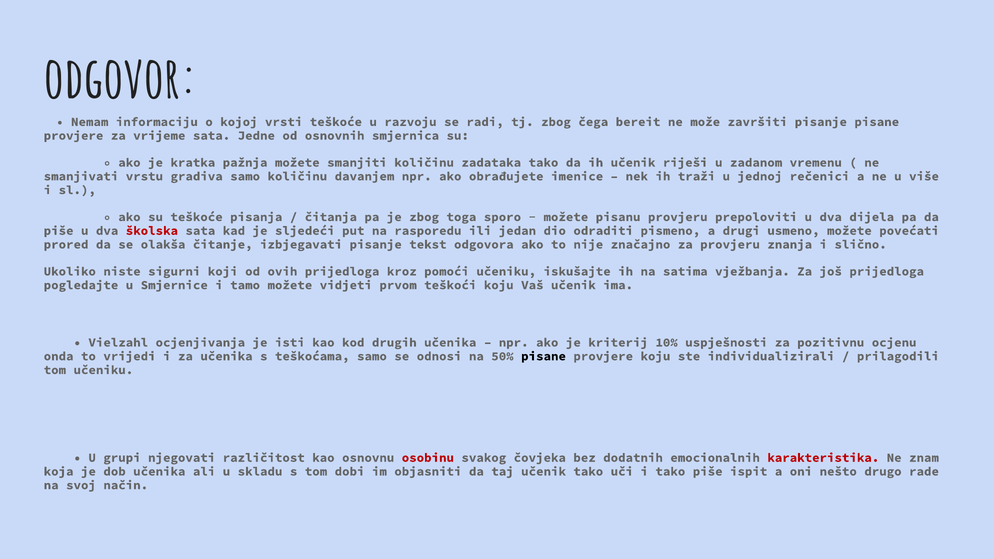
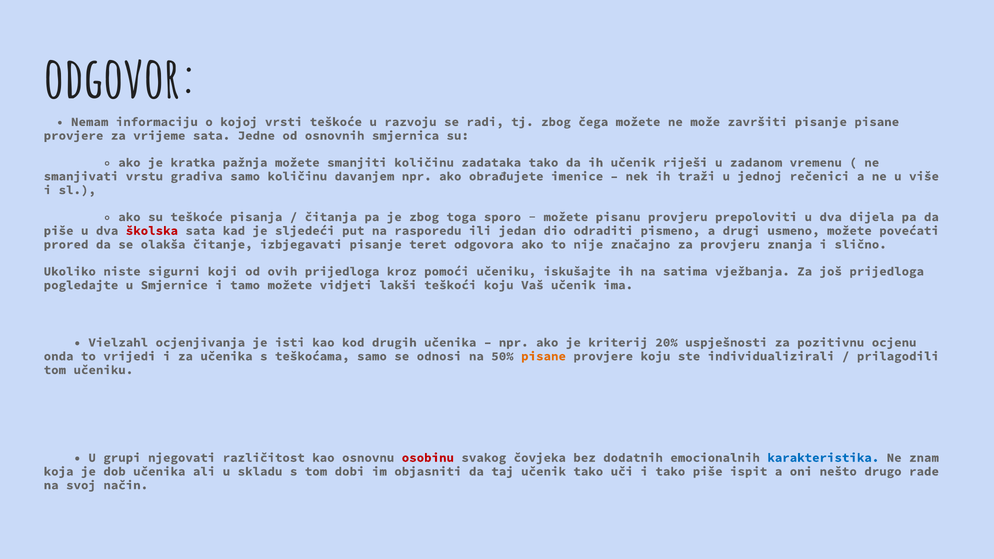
čega bereit: bereit -> možete (638, 122)
tekst: tekst -> teret (428, 244)
prvom: prvom -> lakši (398, 285)
10%: 10% -> 20% (667, 343)
pisane colour: black -> orange (544, 356)
karakteristika colour: red -> blue (823, 458)
